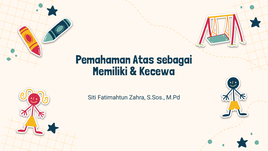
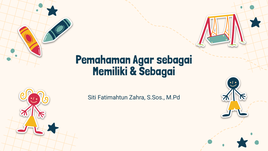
Atas: Atas -> Agar (144, 60)
Kecewa: Kecewa -> Sebagai (157, 71)
